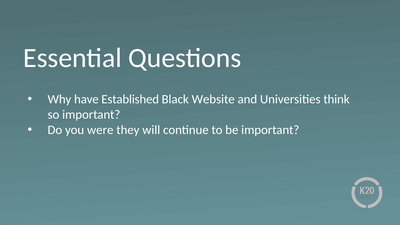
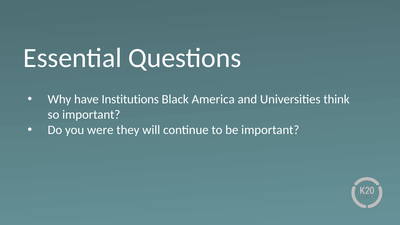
Established: Established -> Institutions (130, 99)
Website: Website -> America (213, 99)
